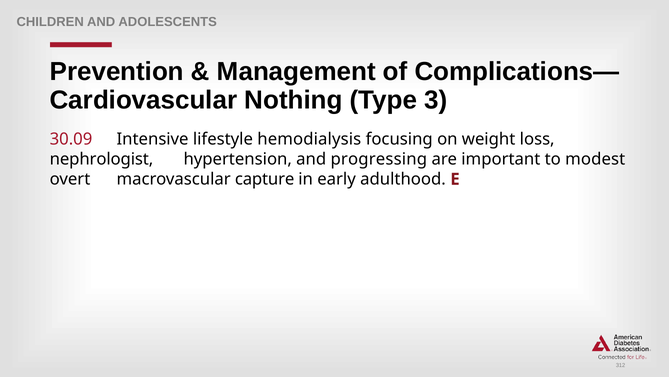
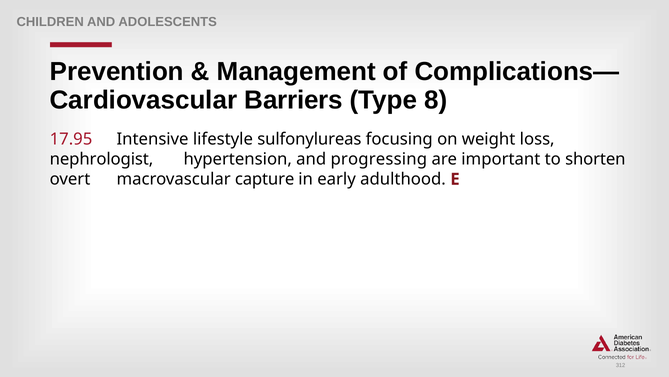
Nothing: Nothing -> Barriers (294, 100)
3: 3 -> 8 (436, 100)
30.09: 30.09 -> 17.95 (71, 139)
hemodialysis: hemodialysis -> sulfonylureas (309, 139)
modest: modest -> shorten (595, 159)
